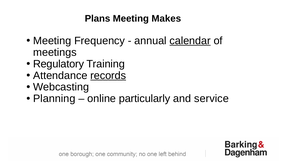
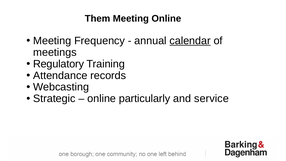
Plans: Plans -> Them (97, 19)
Meeting Makes: Makes -> Online (166, 19)
records underline: present -> none (108, 75)
Planning: Planning -> Strategic (54, 99)
